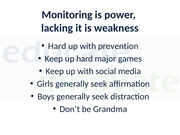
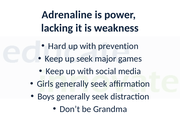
Monitoring: Monitoring -> Adrenaline (67, 15)
up hard: hard -> seek (85, 59)
